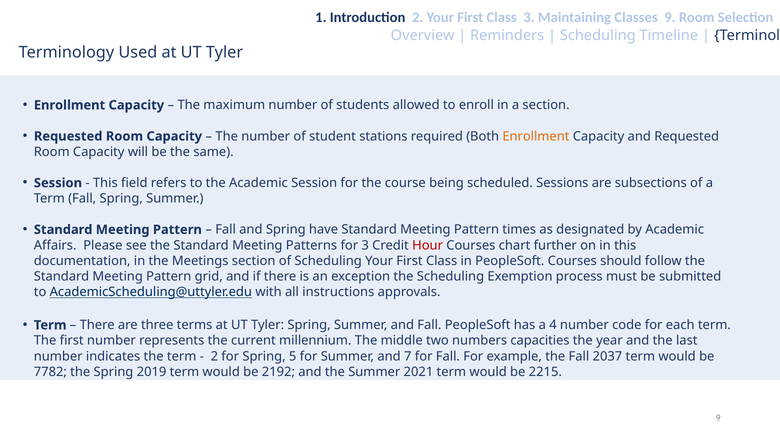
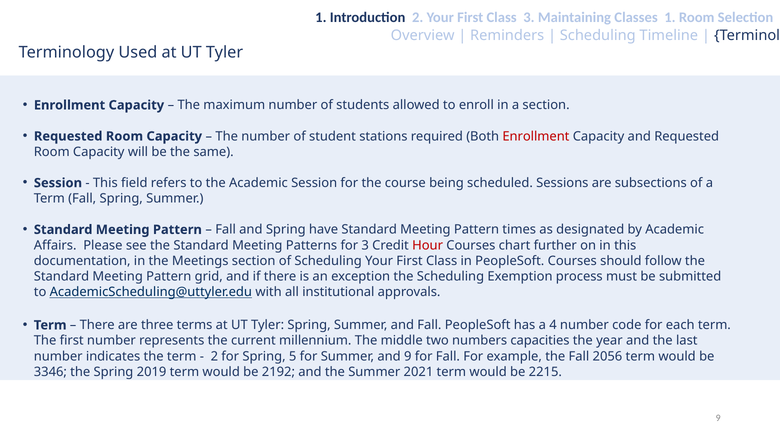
Classes 9: 9 -> 1 (670, 18)
Enrollment colour: orange -> red (536, 137)
instructions: instructions -> institutional (338, 292)
and 7: 7 -> 9 (408, 357)
2037: 2037 -> 2056 (607, 357)
7782: 7782 -> 3346 (50, 372)
